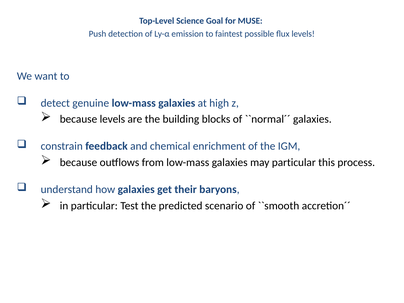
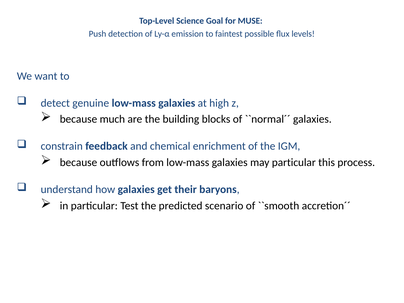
because levels: levels -> much (112, 119)
